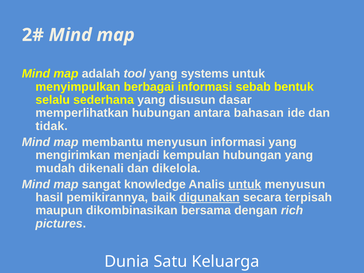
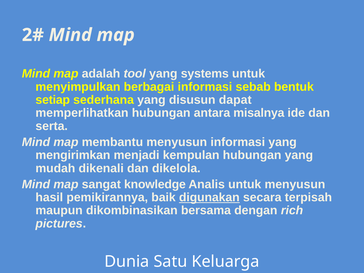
selalu: selalu -> setiap (53, 100)
dasar: dasar -> dapat (235, 100)
bahasan: bahasan -> misalnya (259, 113)
tidak: tidak -> serta (52, 126)
untuk underline: present -> none (245, 184)
